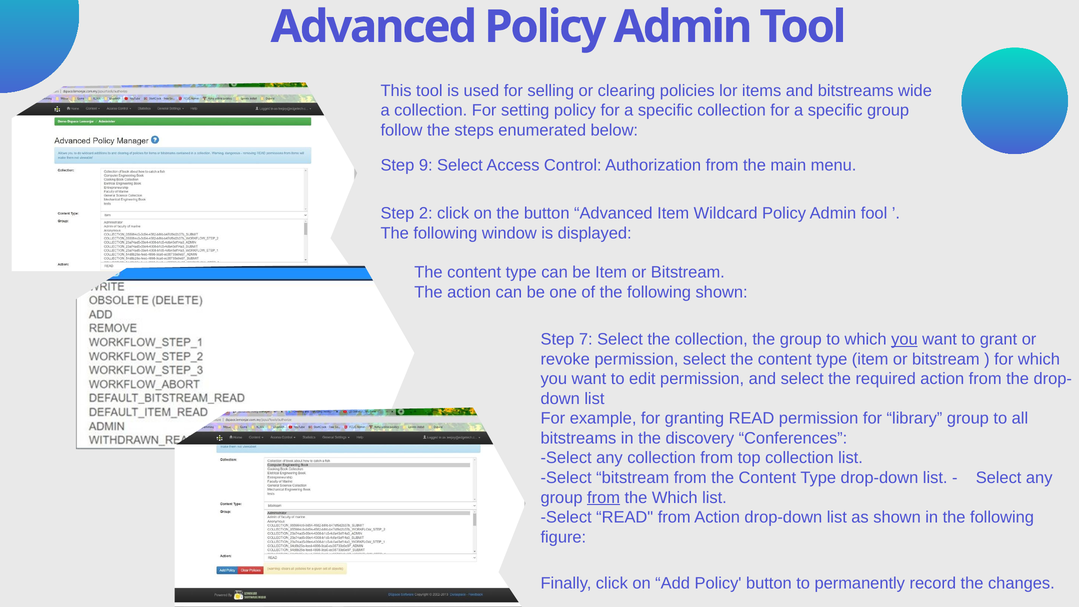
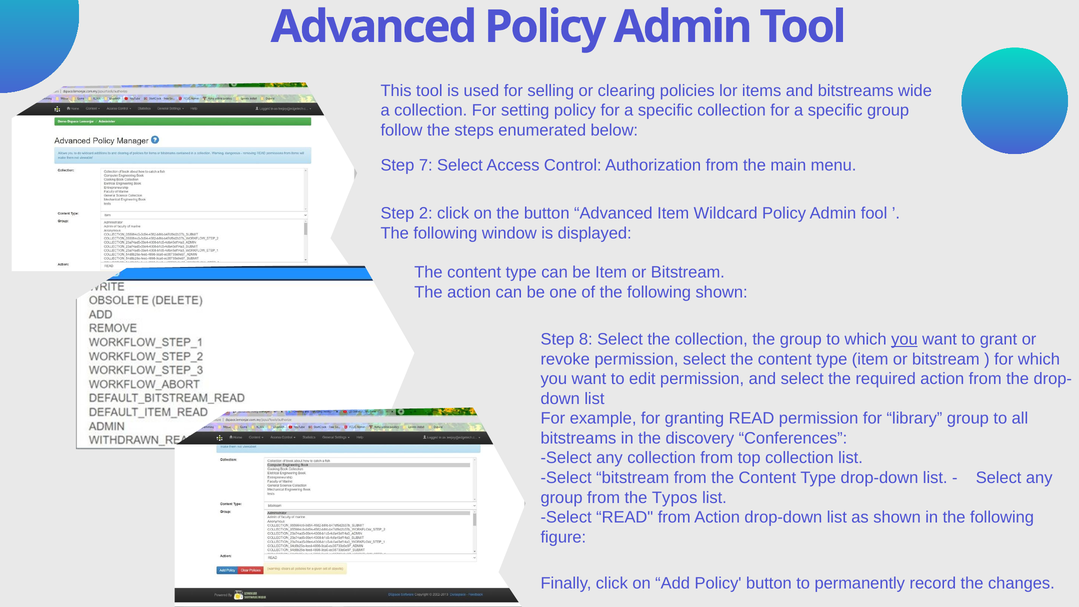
9: 9 -> 7 (426, 165)
7: 7 -> 8 (586, 339)
from underline: present -> none (604, 498)
the Which: Which -> Typos (675, 498)
